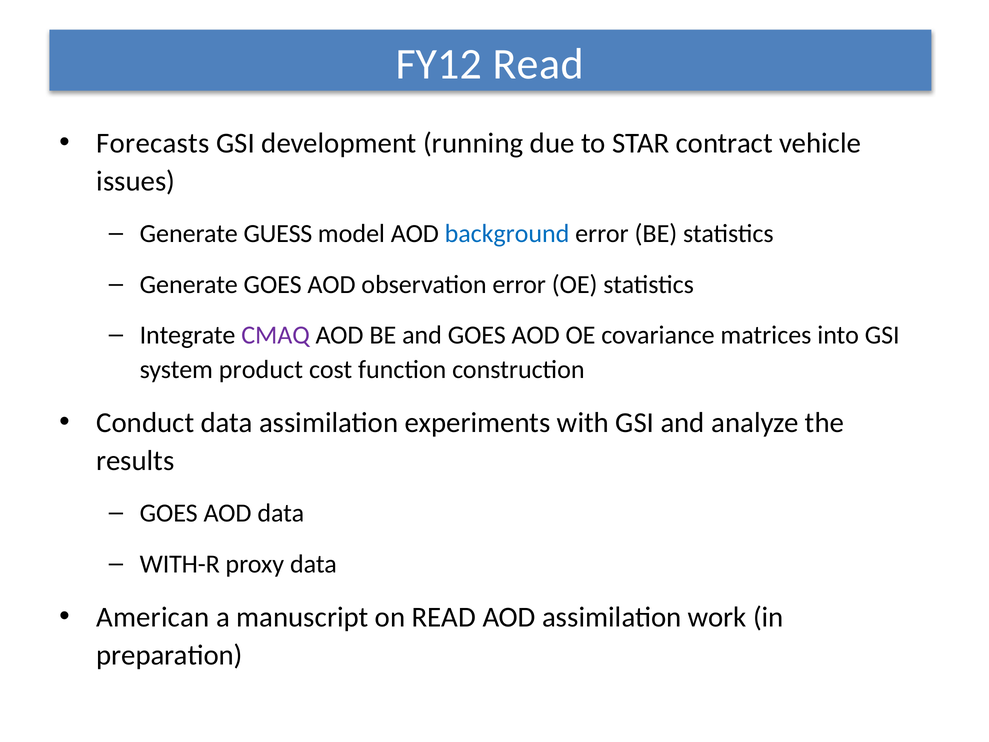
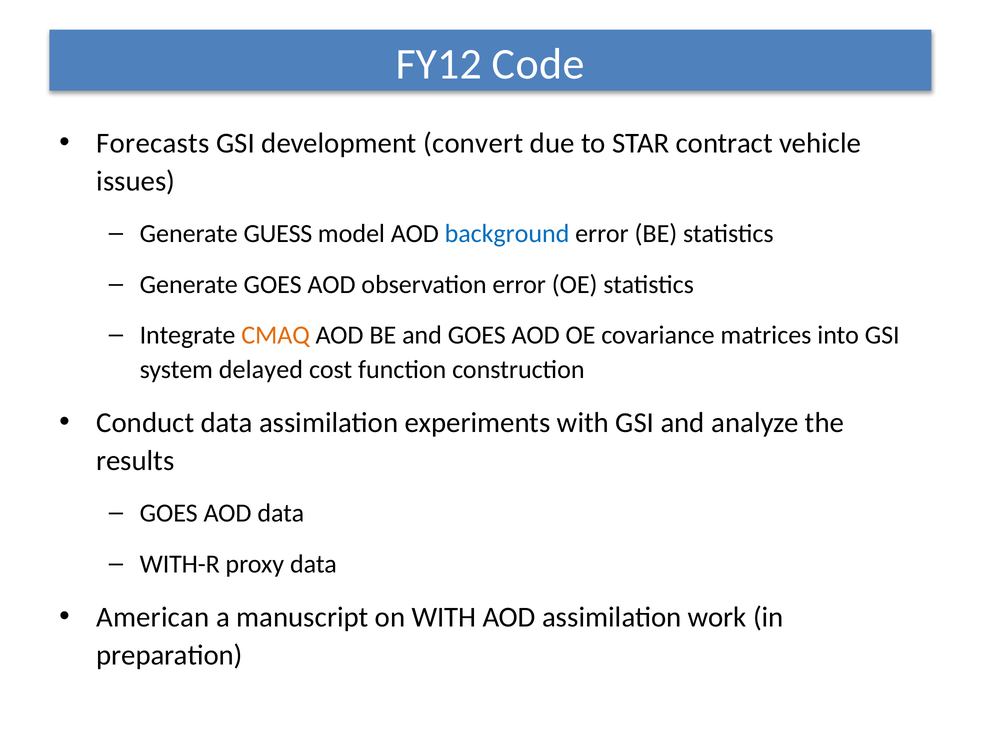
FY12 Read: Read -> Code (538, 64)
running: running -> convert (473, 143)
CMAQ colour: purple -> orange (276, 335)
product: product -> delayed (261, 370)
on READ: READ -> WITH (444, 617)
